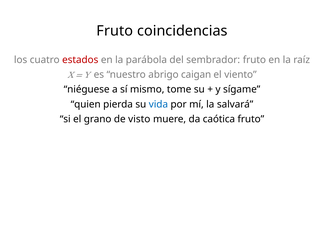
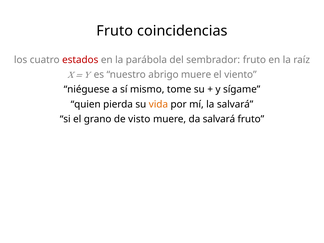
abrigo caigan: caigan -> muere (196, 75)
vida colour: blue -> orange (158, 104)
da caótica: caótica -> salvará (219, 119)
